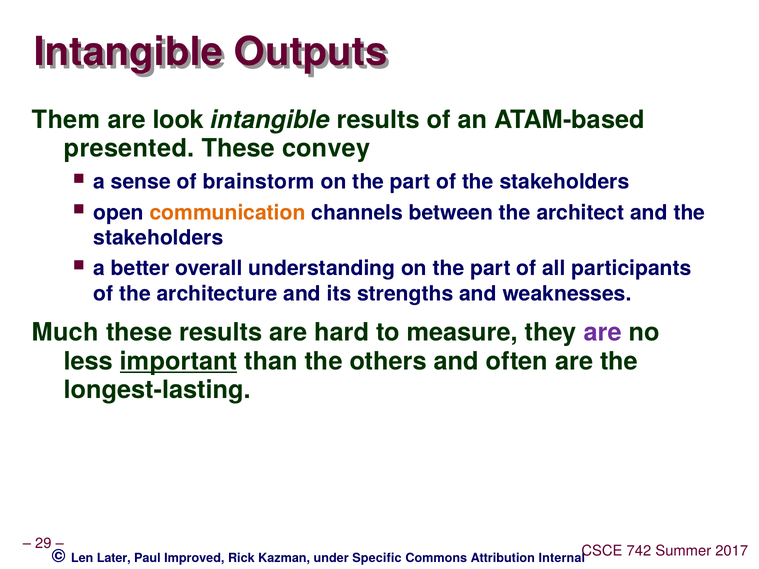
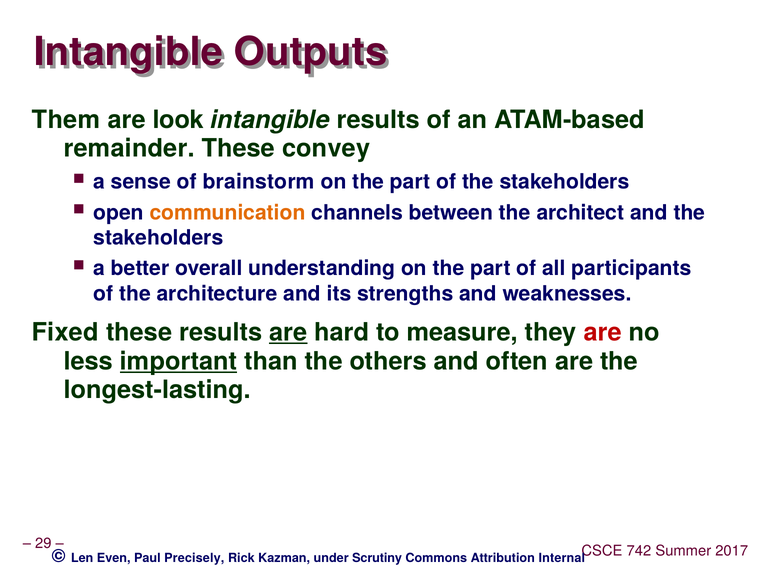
presented: presented -> remainder (129, 149)
Much: Much -> Fixed (65, 333)
are underline: none -> present (288, 333)
are colour: purple -> red (603, 333)
Later: Later -> Even (114, 558)
Improved: Improved -> Precisely (194, 558)
Specific: Specific -> Scrutiny (377, 558)
